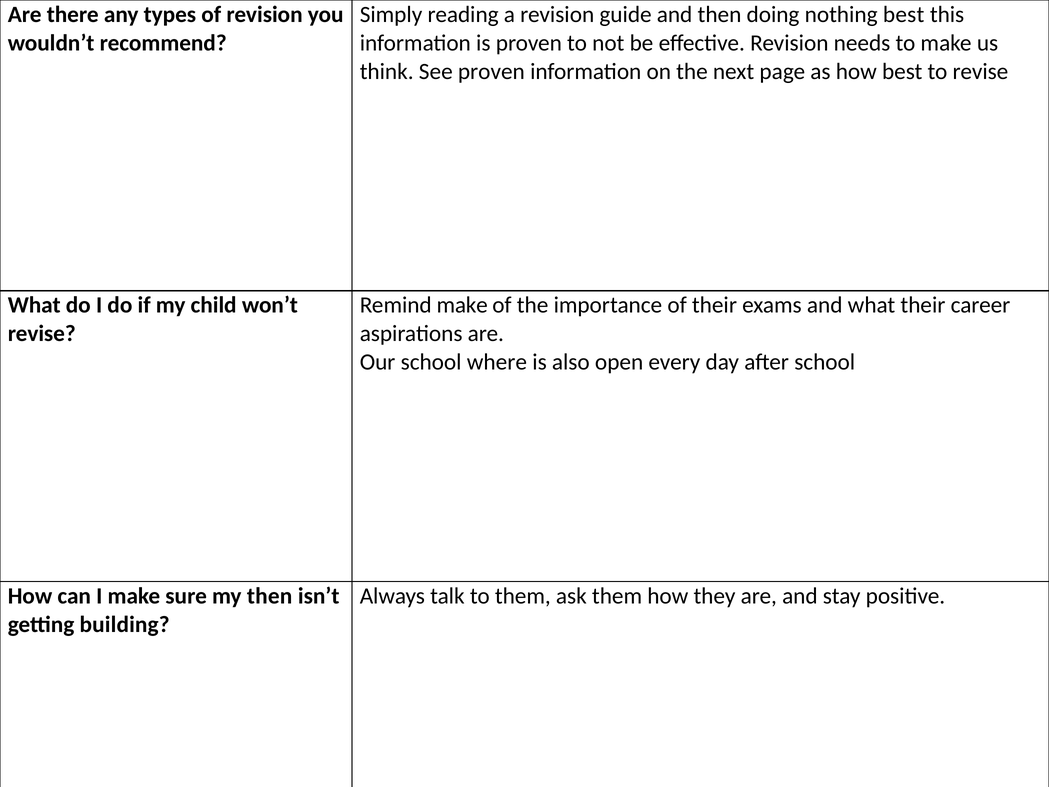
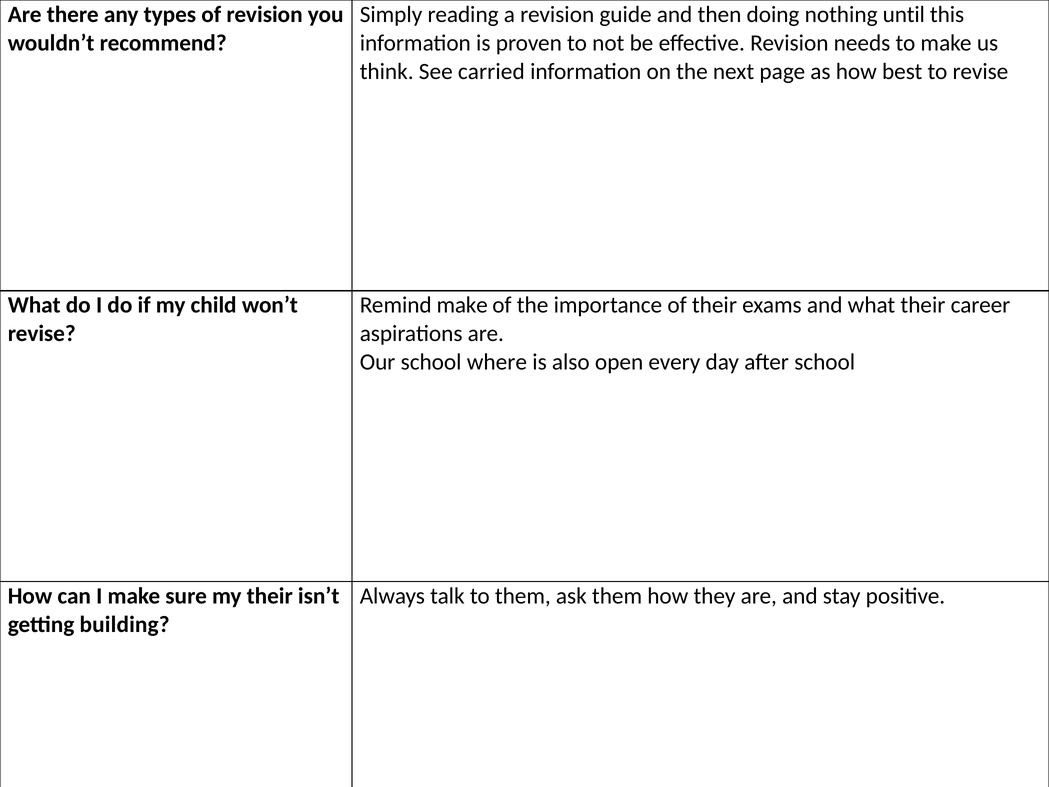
nothing best: best -> until (904, 15)
See proven: proven -> carried (491, 72)
my then: then -> their (270, 596)
